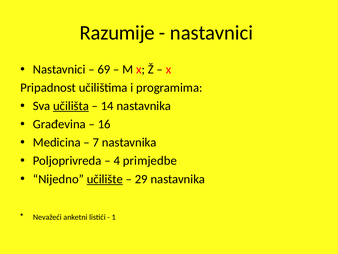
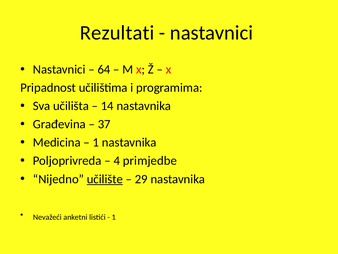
Razumije: Razumije -> Rezultati (117, 33)
69: 69 -> 64 (104, 69)
učilišta underline: present -> none (71, 106)
16: 16 -> 37 (104, 124)
7: 7 -> 1 (96, 142)
